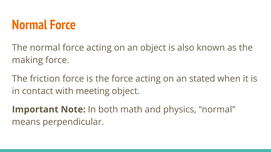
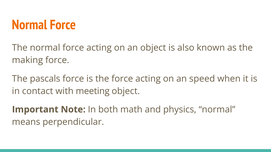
friction: friction -> pascals (45, 79)
stated: stated -> speed (202, 79)
